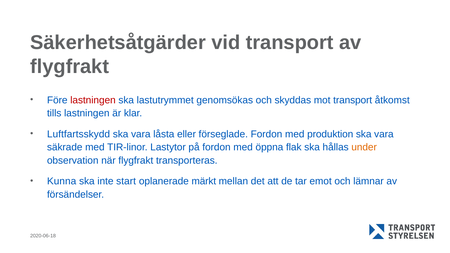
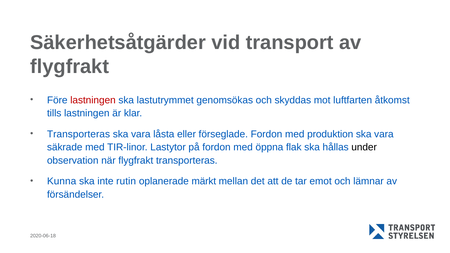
mot transport: transport -> luftfarten (353, 100)
Luftfartsskydd: Luftfartsskydd -> Transporteras (79, 134)
under colour: orange -> black (364, 147)
start: start -> rutin (126, 181)
